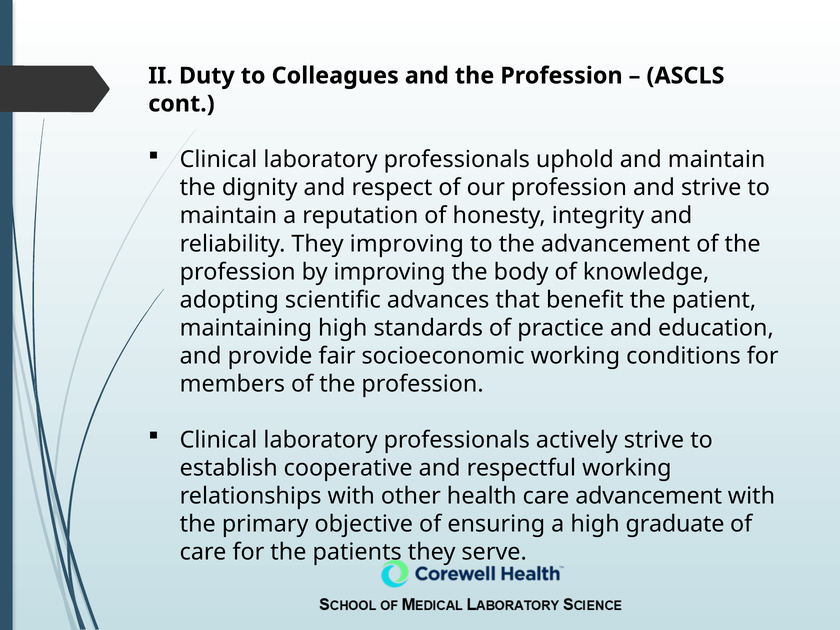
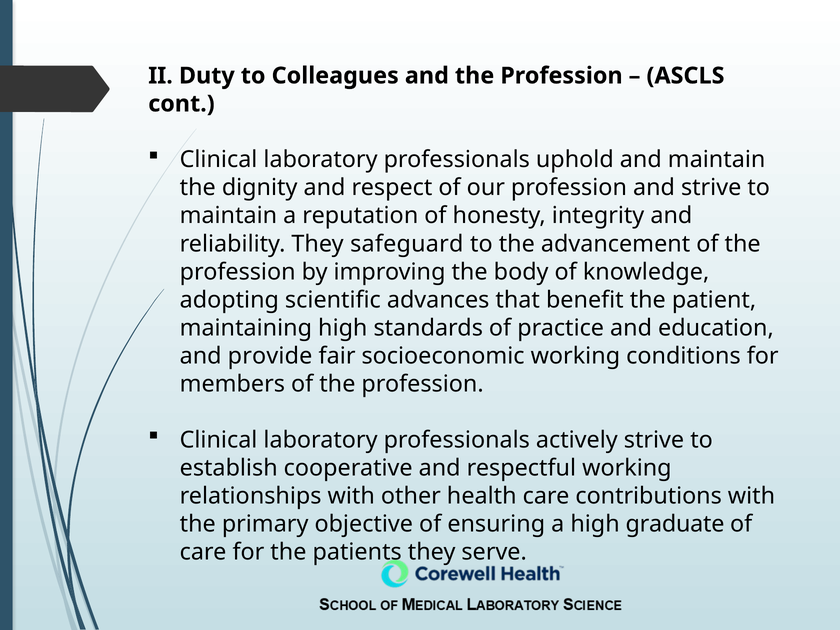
They improving: improving -> safeguard (407, 244)
care advancement: advancement -> contributions (649, 496)
